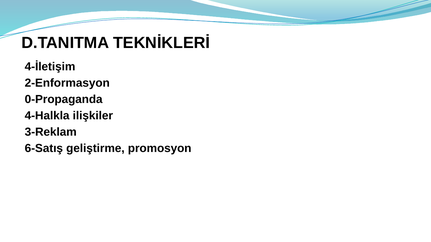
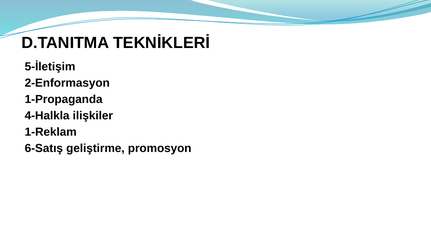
4-İletişim: 4-İletişim -> 5-İletişim (50, 67)
0-Propaganda: 0-Propaganda -> 1-Propaganda (64, 100)
3-Reklam: 3-Reklam -> 1-Reklam (51, 132)
